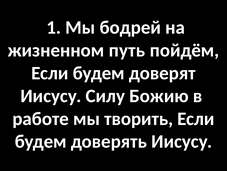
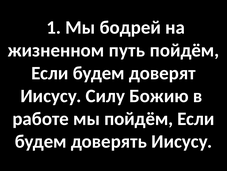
мы творить: творить -> пойдём (139, 118)
